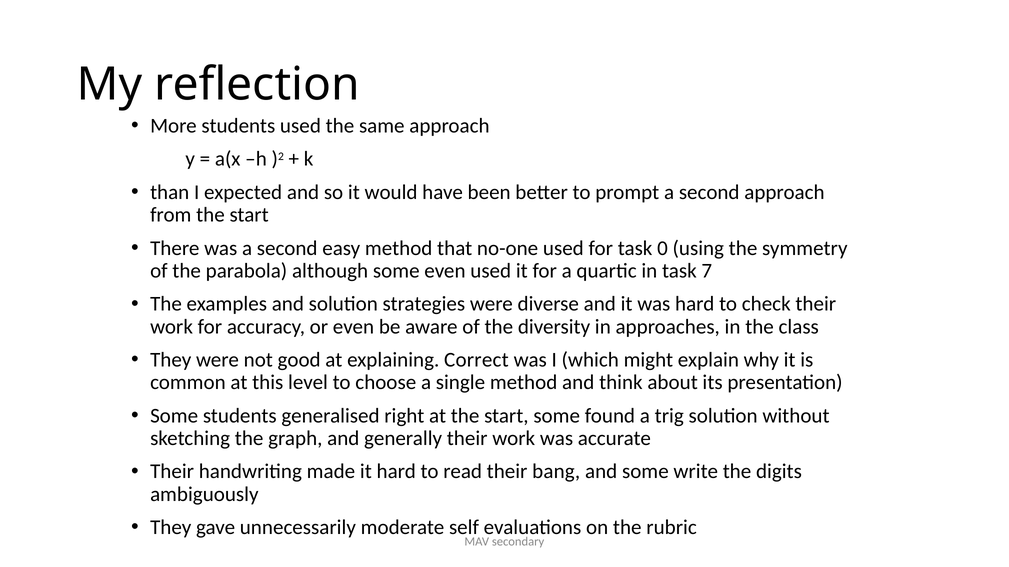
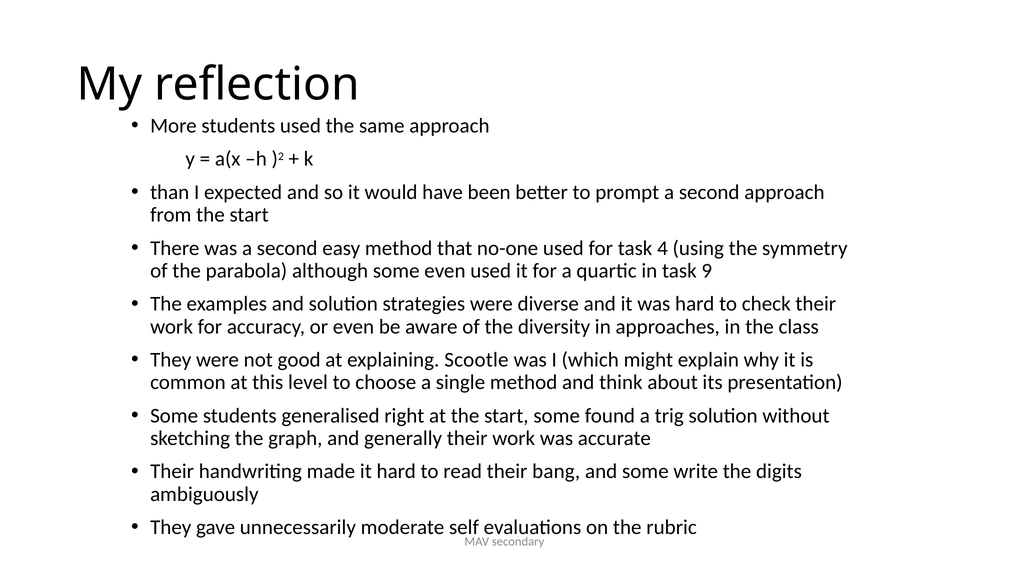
0: 0 -> 4 (663, 248)
7: 7 -> 9 (707, 271)
Correct: Correct -> Scootle (476, 360)
